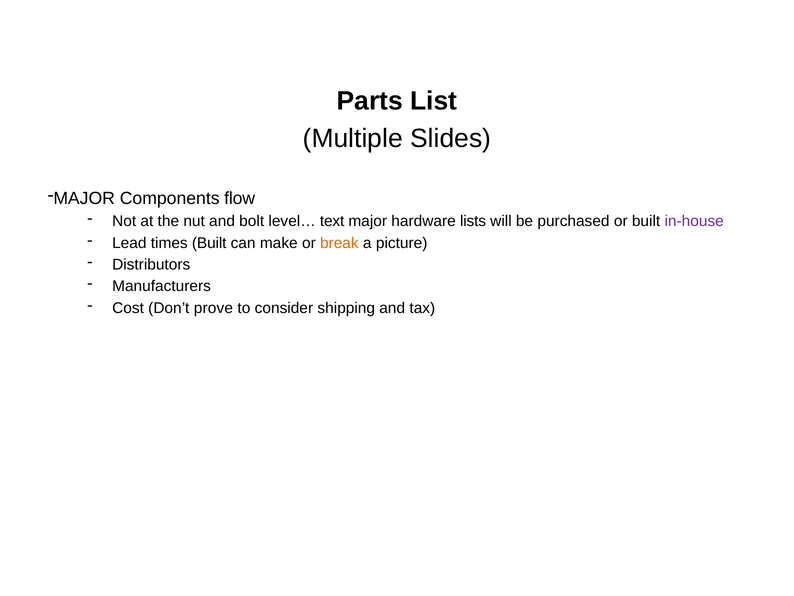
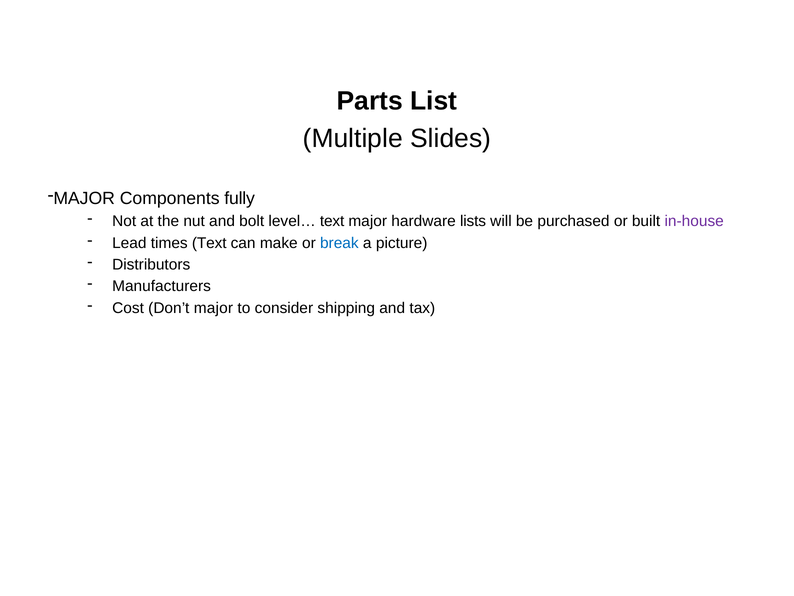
flow: flow -> fully (240, 198)
times Built: Built -> Text (209, 243)
break colour: orange -> blue (339, 243)
Don’t prove: prove -> major (213, 308)
